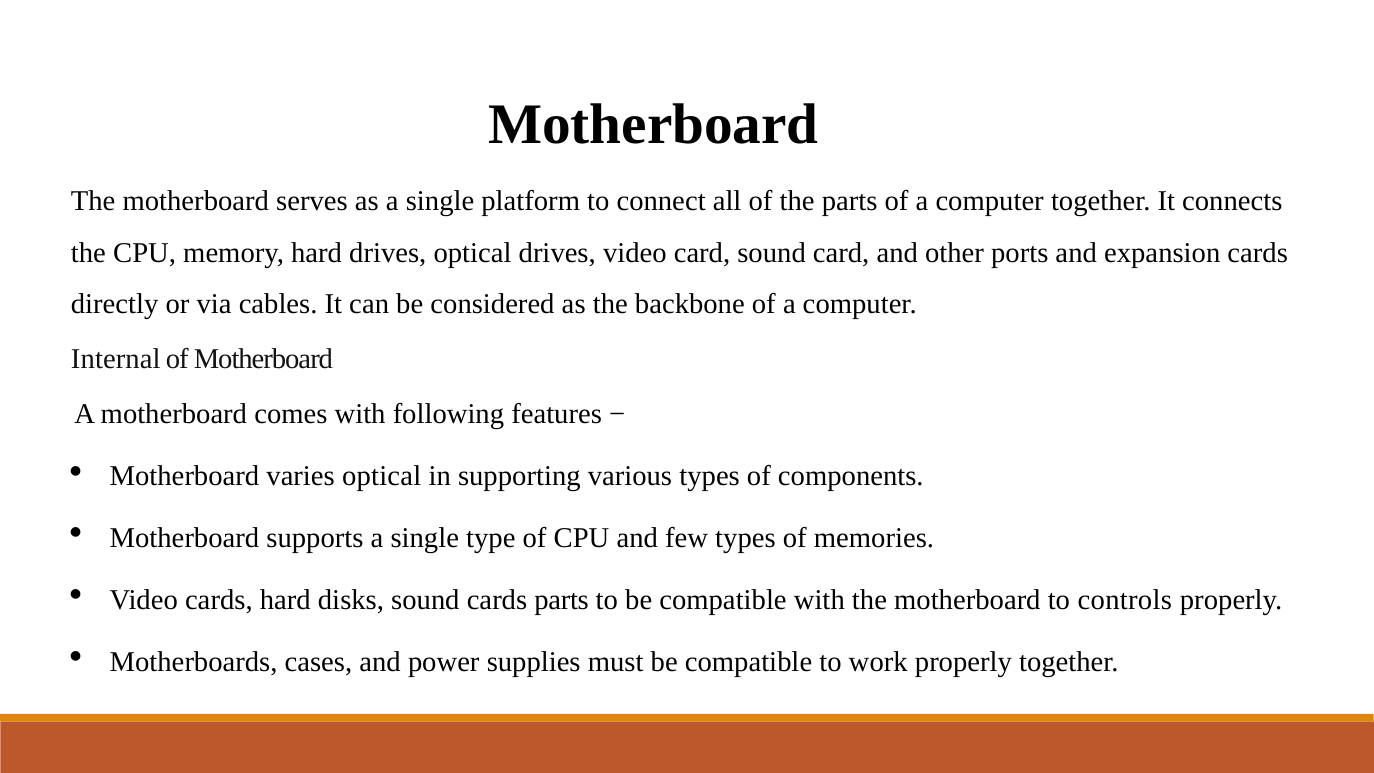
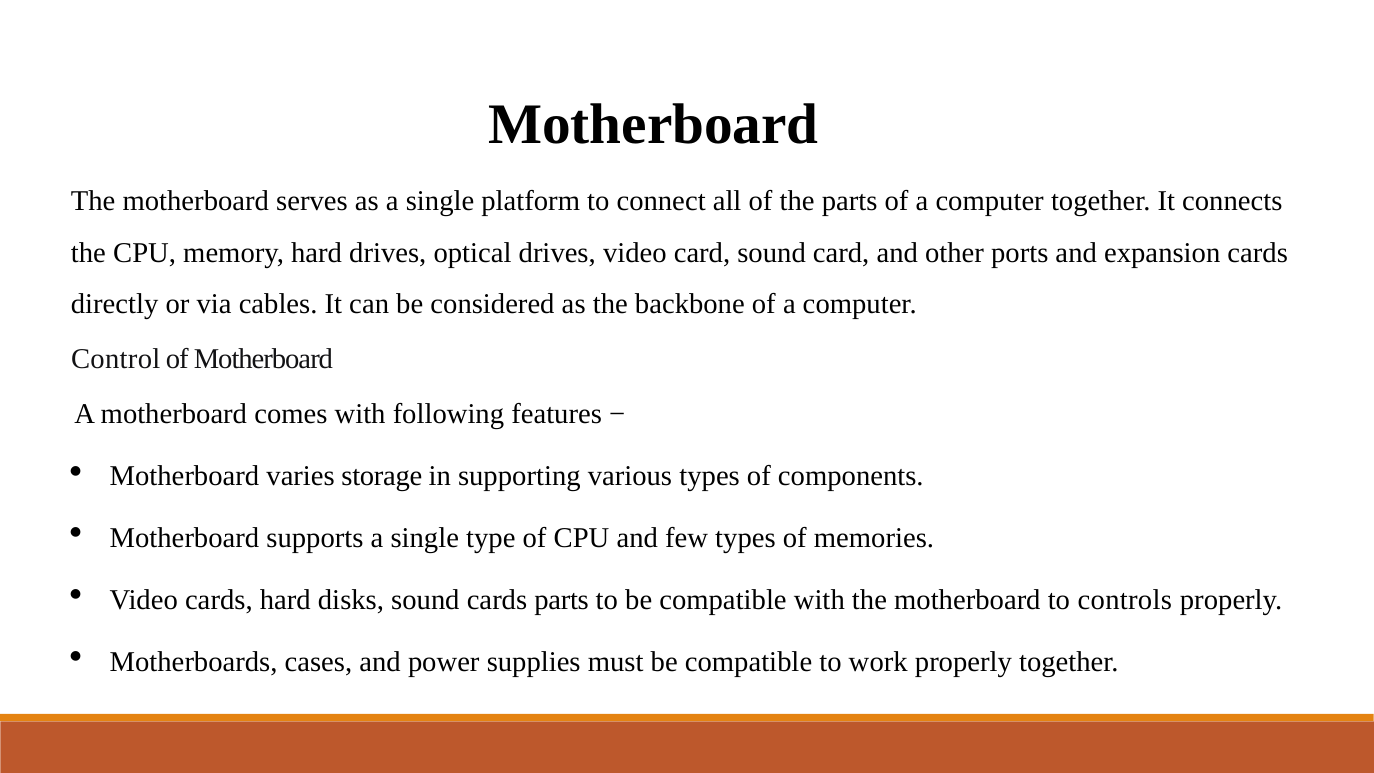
Internal: Internal -> Control (116, 359)
varies optical: optical -> storage (382, 476)
